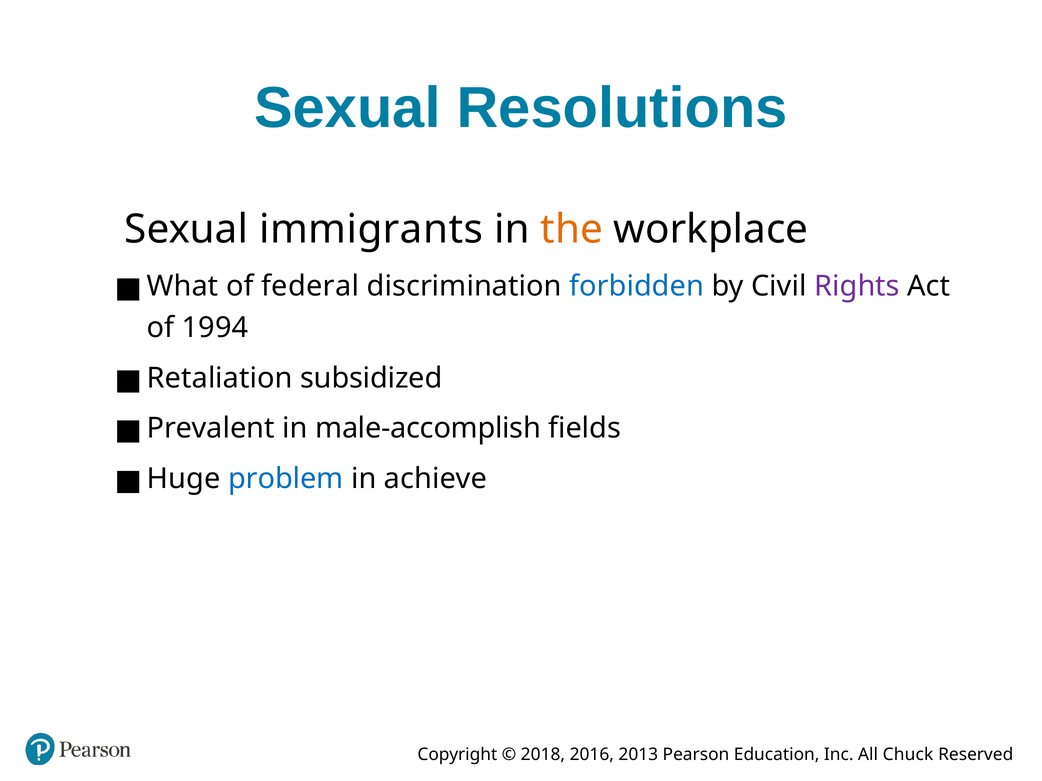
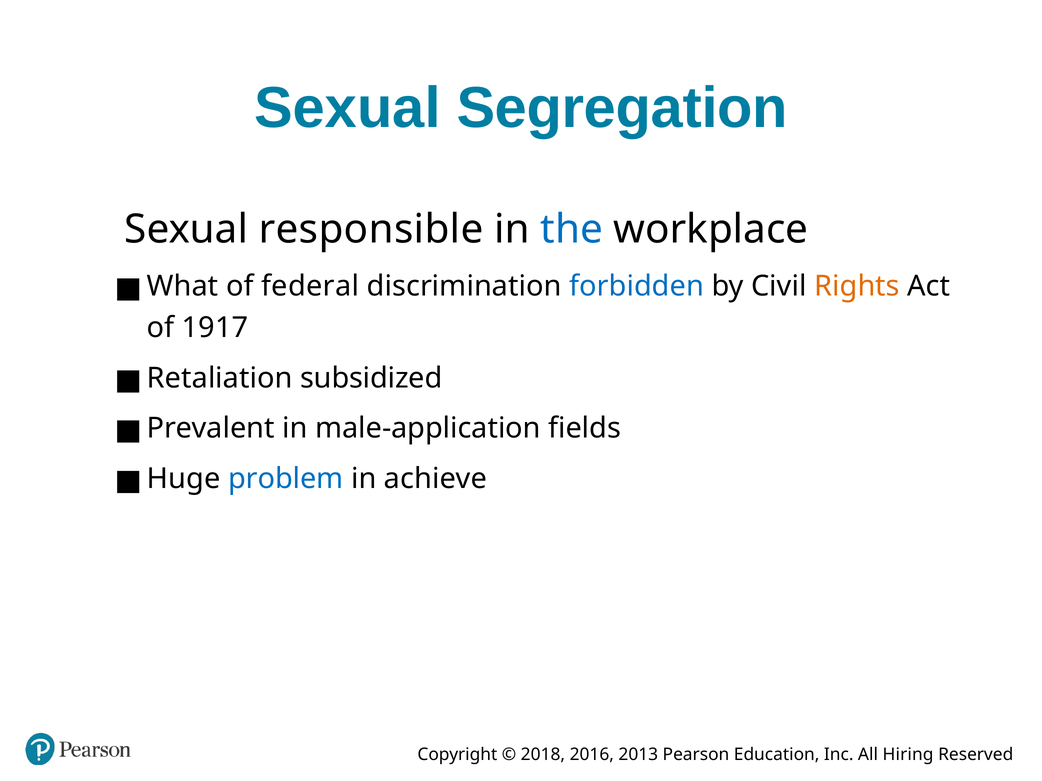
Resolutions: Resolutions -> Segregation (622, 108)
immigrants: immigrants -> responsible (371, 230)
the colour: orange -> blue (572, 230)
Rights colour: purple -> orange (857, 286)
1994: 1994 -> 1917 (215, 328)
male-accomplish: male-accomplish -> male-application (428, 429)
Chuck: Chuck -> Hiring (908, 755)
